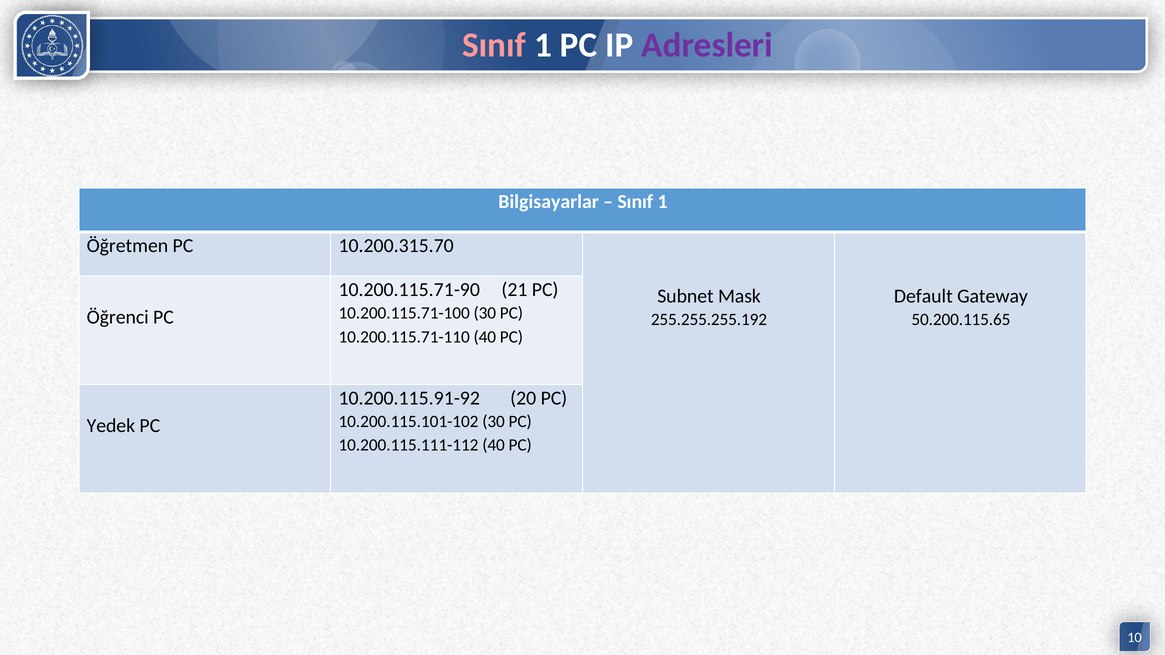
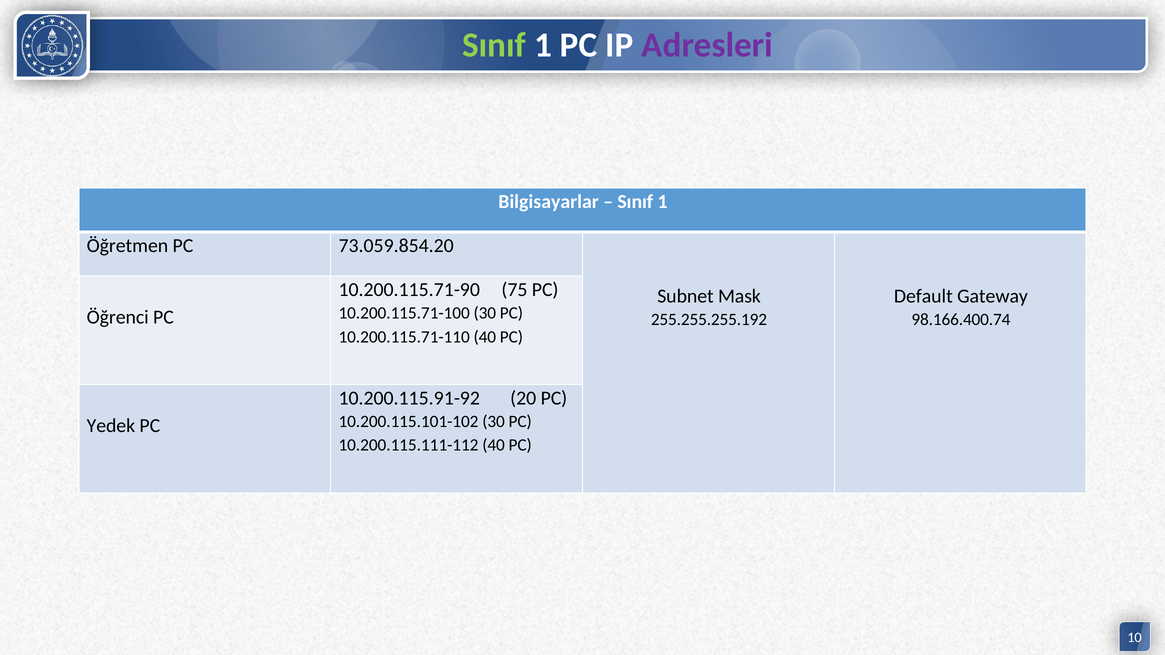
Sınıf colour: pink -> light green (494, 45)
10.200.315.70: 10.200.315.70 -> 73.059.854.20 (396, 246)
21: 21 -> 75 (514, 290)
50.200.115.65: 50.200.115.65 -> 98.166.400.74 (961, 320)
